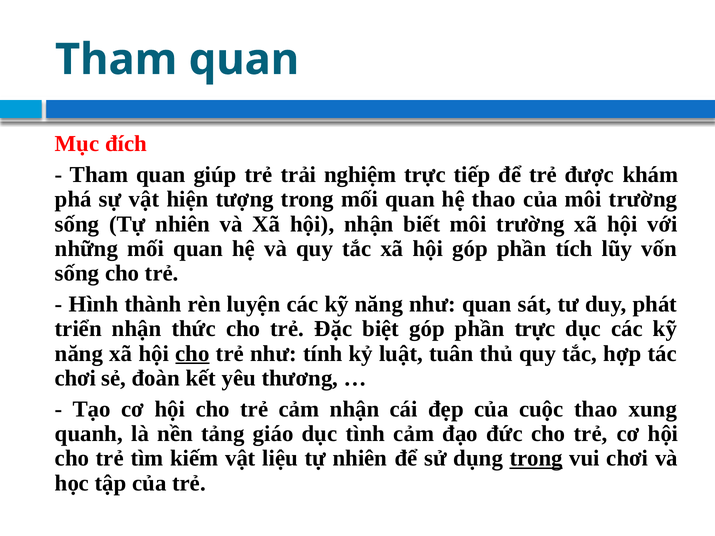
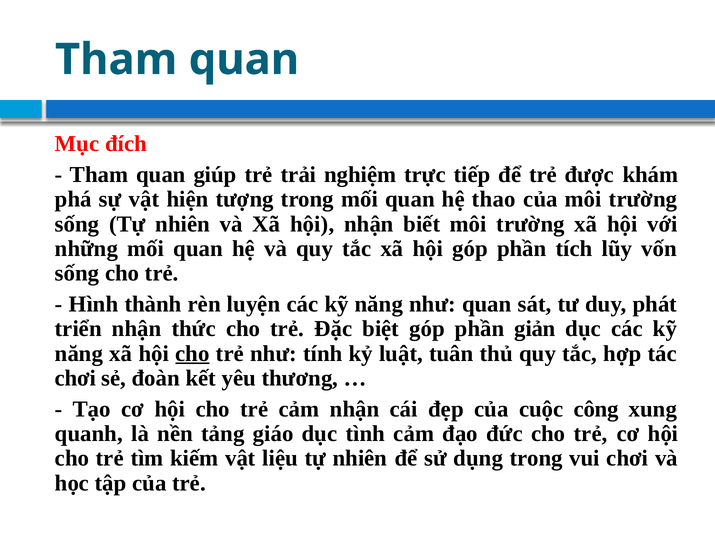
phần trực: trực -> giản (535, 329)
cuộc thao: thao -> công (596, 409)
trong underline: present -> none (536, 459)
